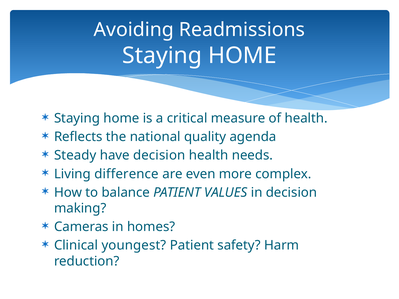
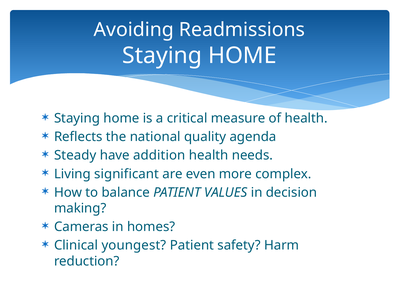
have decision: decision -> addition (159, 156)
difference: difference -> significant (127, 174)
